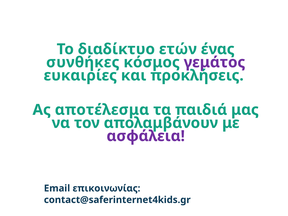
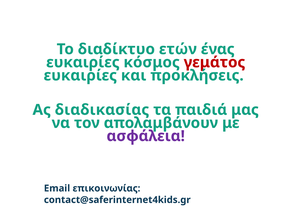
συνθήκες: συνθήκες -> ευκαιρίες (83, 62)
γεμάτος colour: purple -> red (214, 62)
αποτέλεσμα: αποτέλεσμα -> διαδικασίας (102, 110)
